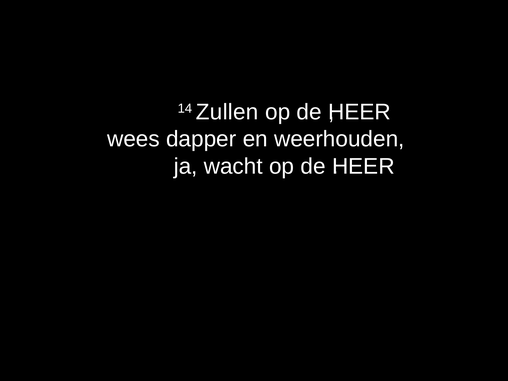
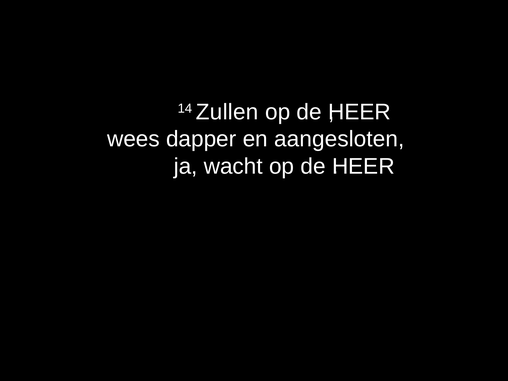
weerhouden: weerhouden -> aangesloten (339, 139)
